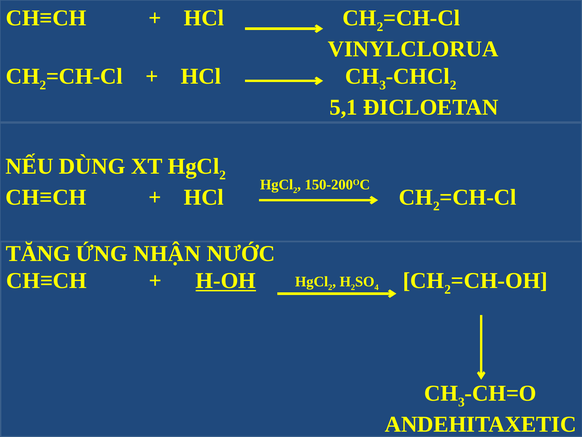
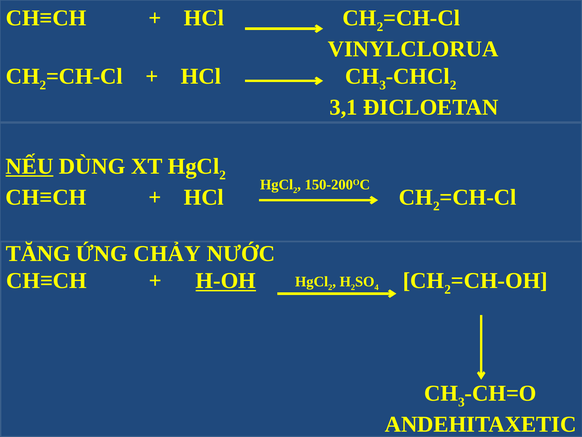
5,1: 5,1 -> 3,1 (344, 107)
NẾU underline: none -> present (30, 166)
NHẬN: NHẬN -> CHẢY (167, 253)
